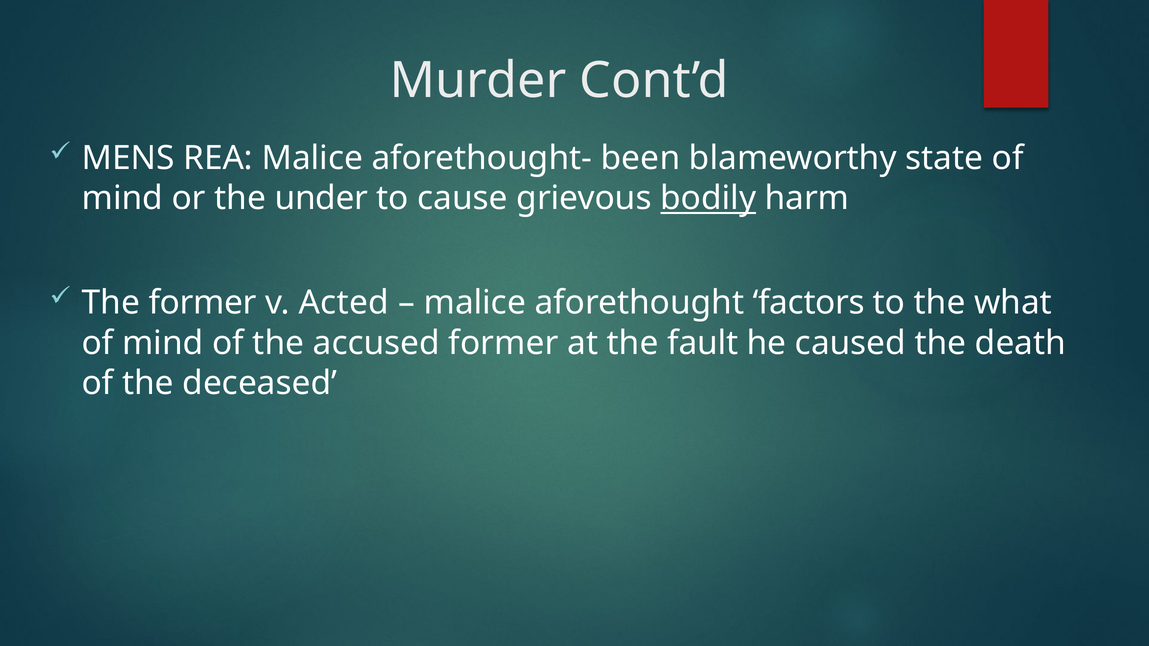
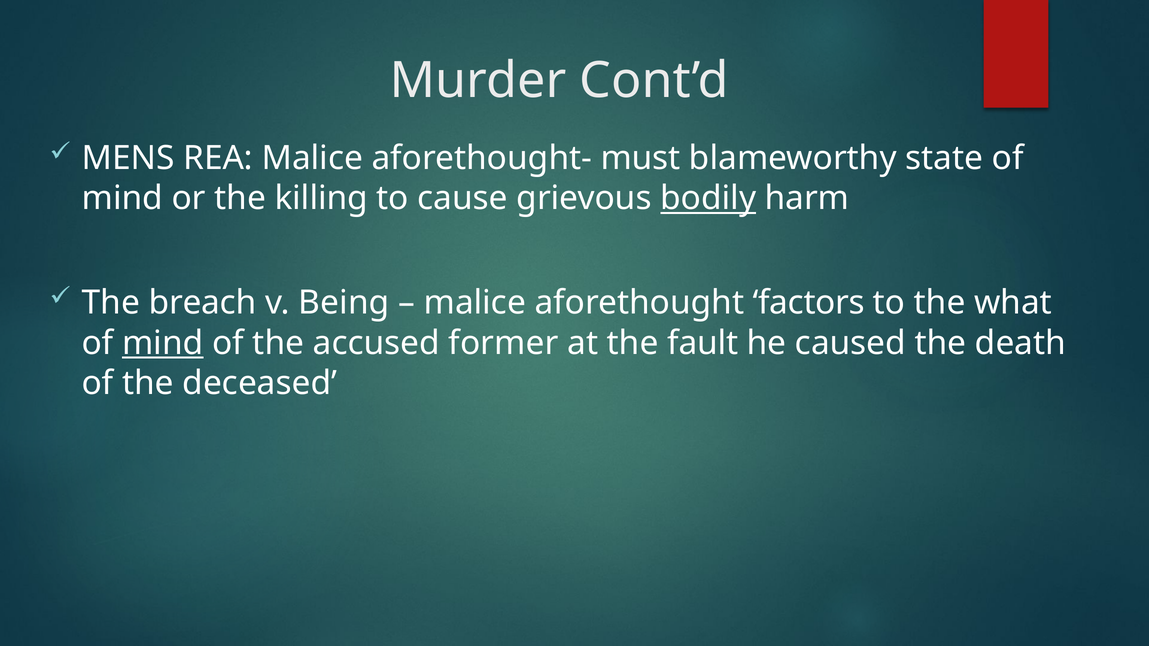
been: been -> must (641, 158)
under: under -> killing (321, 198)
The former: former -> breach (203, 303)
Acted: Acted -> Being (344, 303)
mind underline: none -> present (163, 343)
